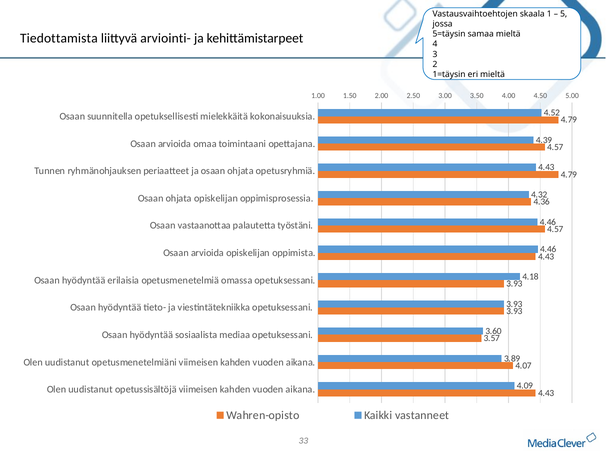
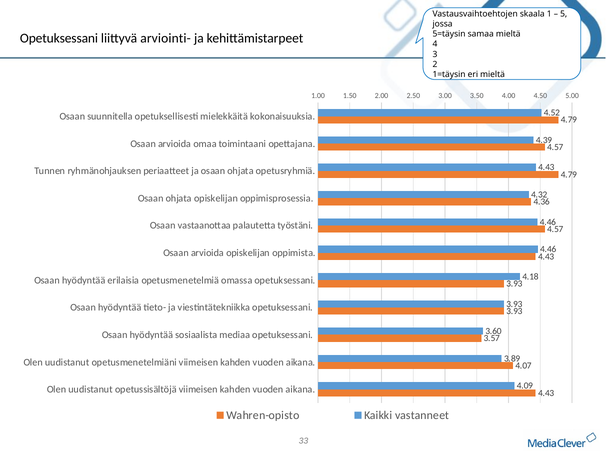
Tiedottamista: Tiedottamista -> Opetuksessani (59, 38)
